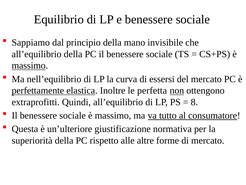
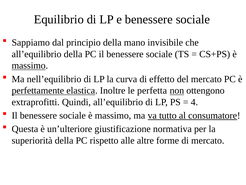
essersi: essersi -> effetto (162, 79)
8: 8 -> 4 (194, 102)
